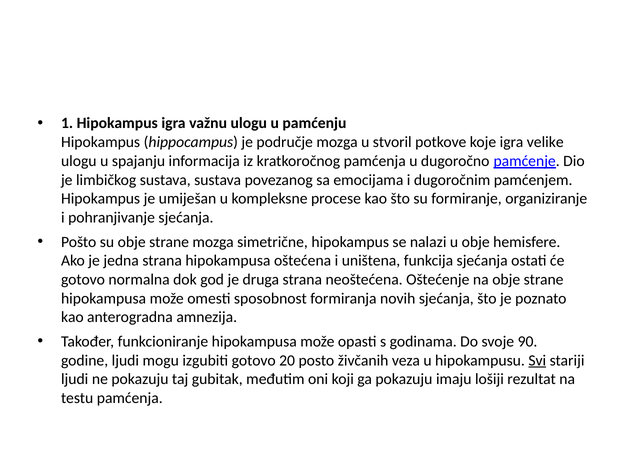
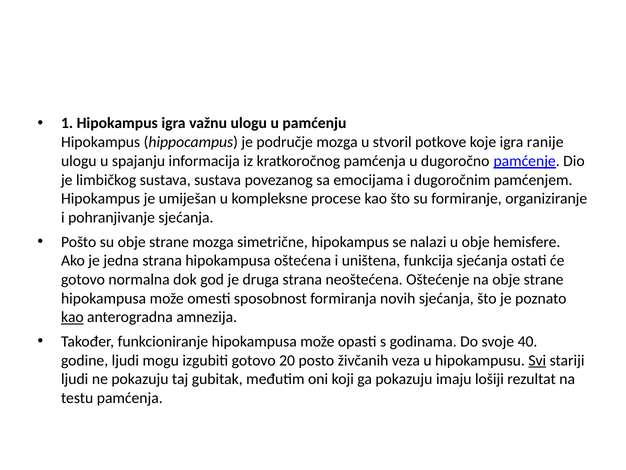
velike: velike -> ranije (545, 142)
kao underline: none -> present (72, 317)
90: 90 -> 40 (528, 341)
